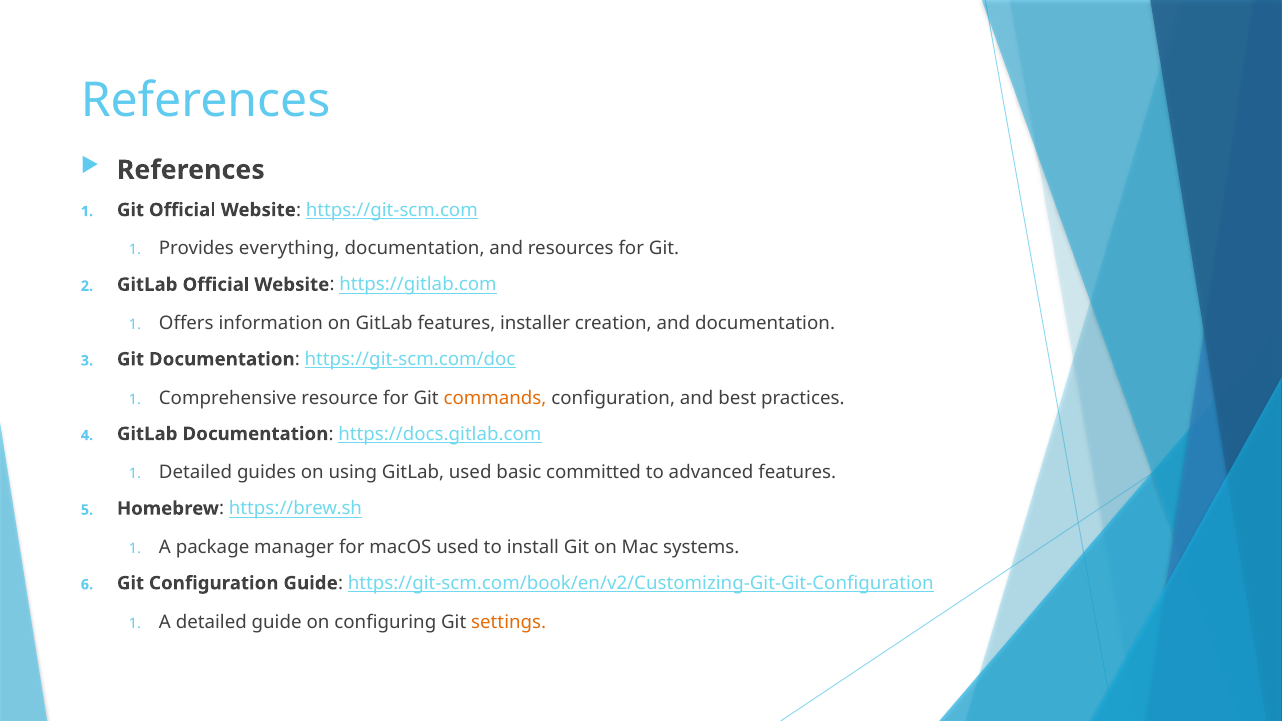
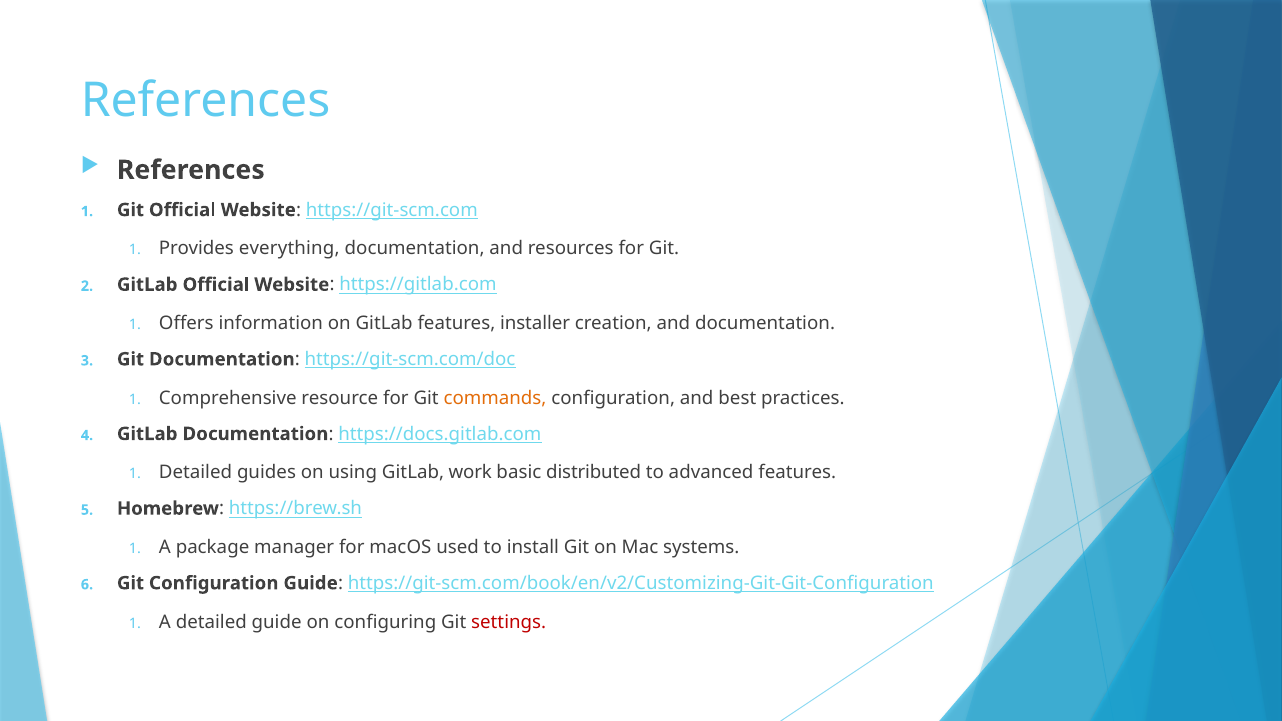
GitLab used: used -> work (470, 473)
committed: committed -> distributed (594, 473)
settings colour: orange -> red (509, 622)
